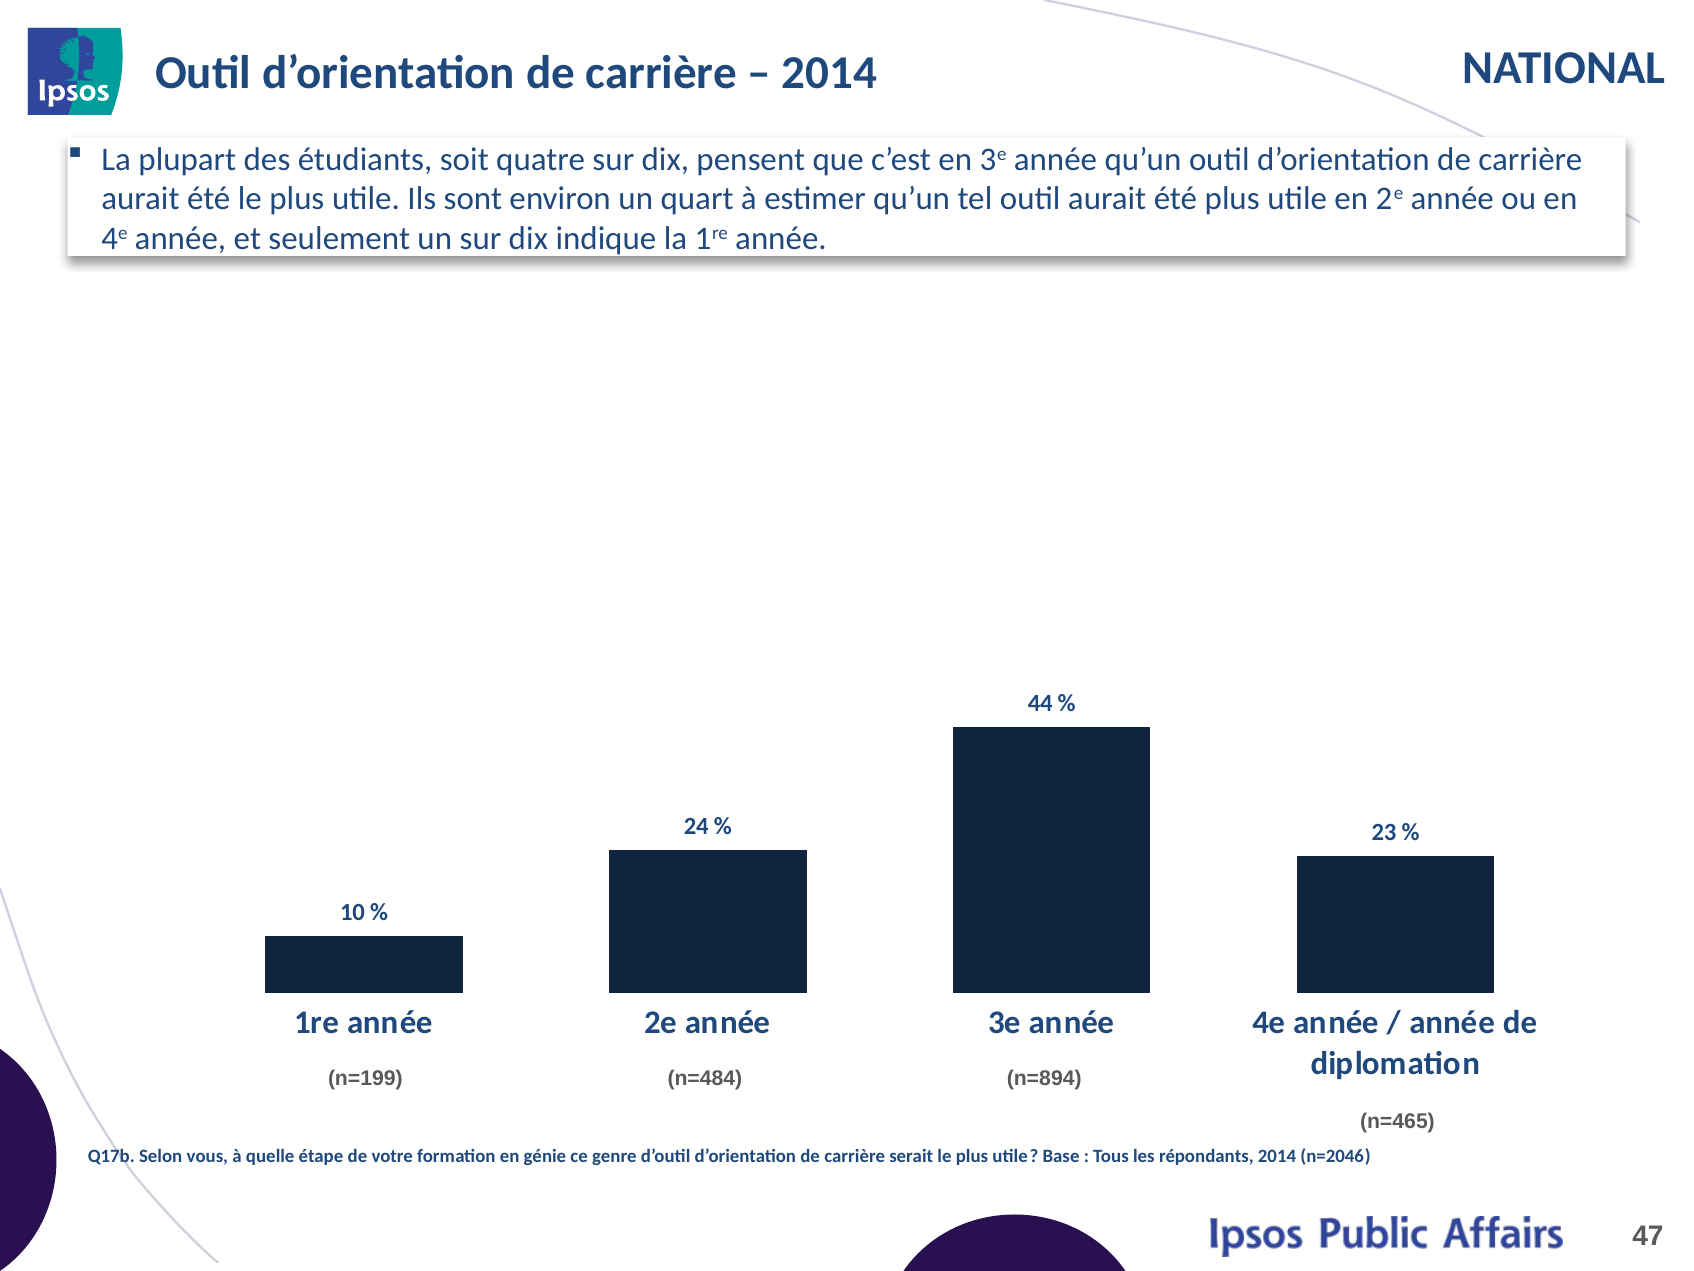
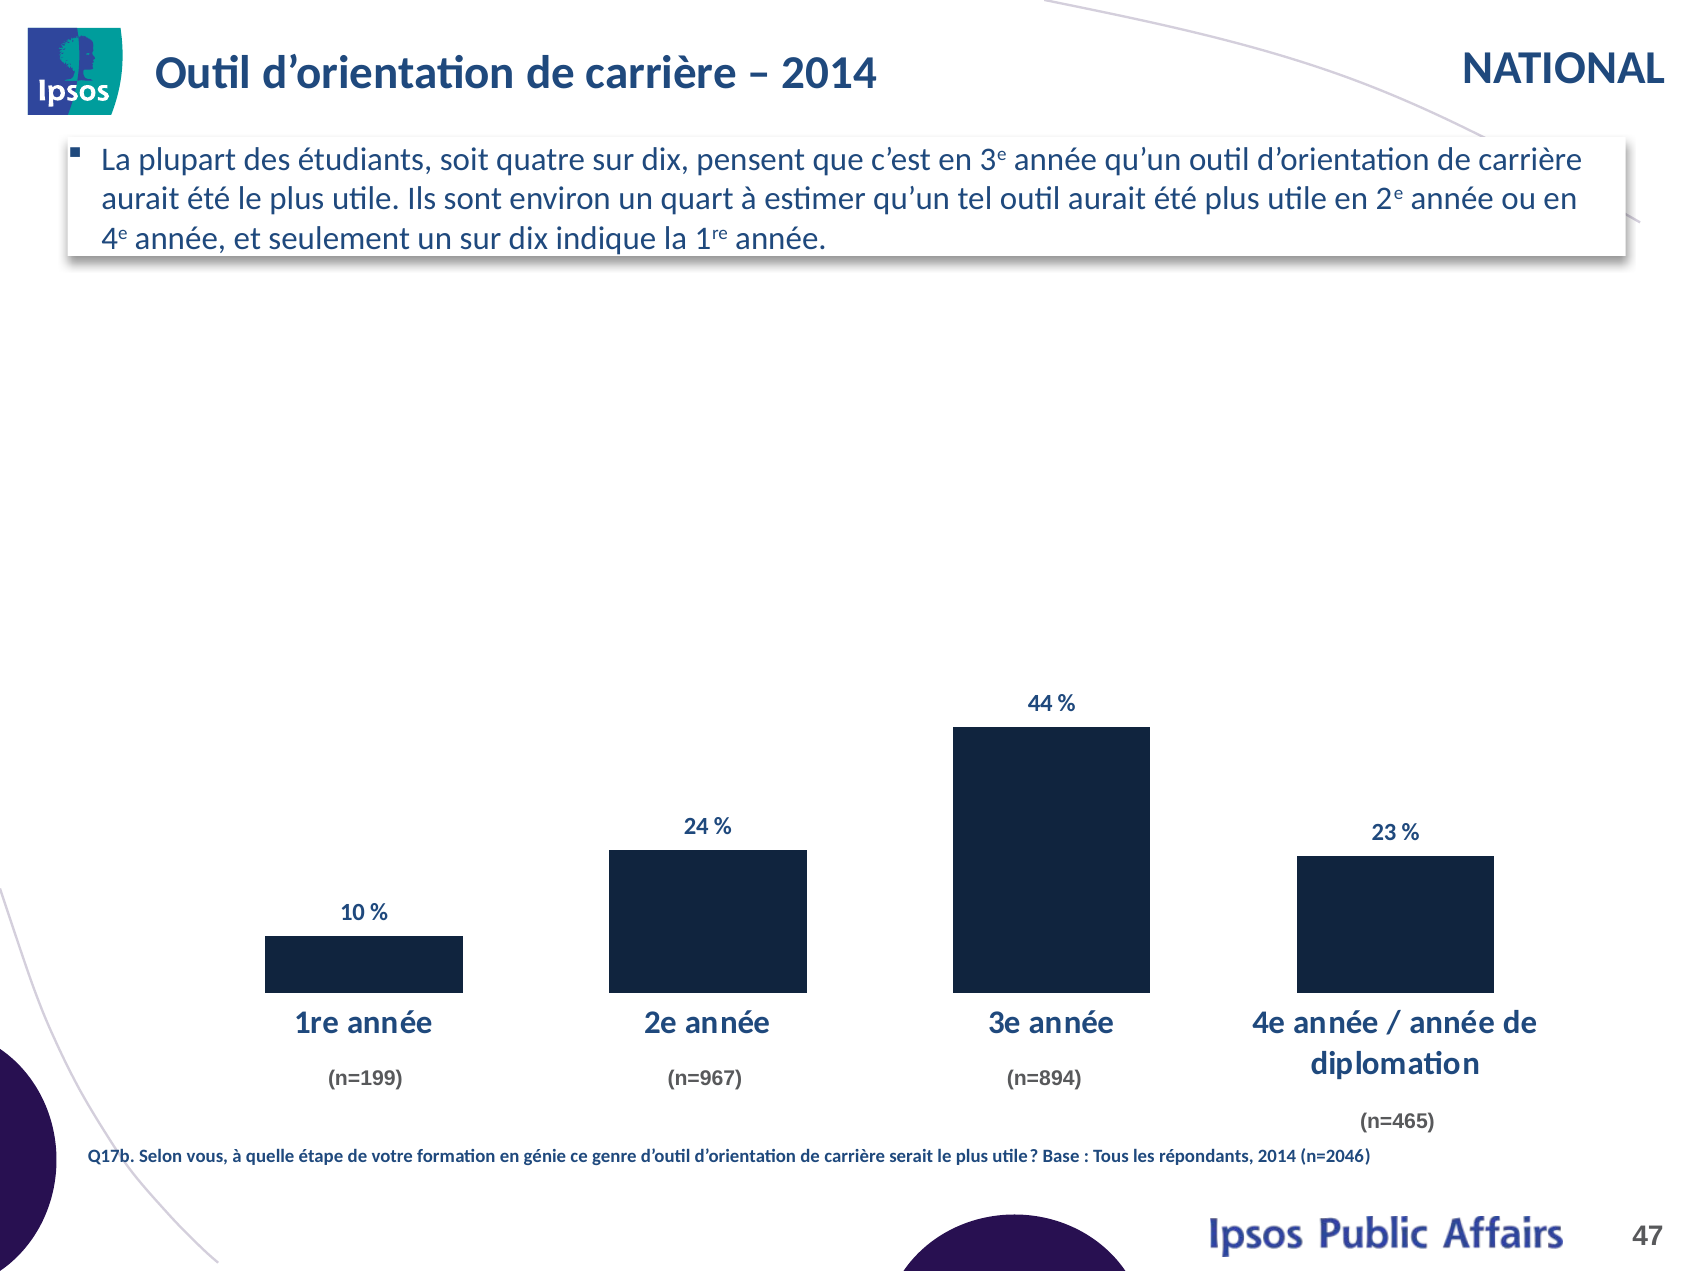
n=484: n=484 -> n=967 (705, 1078)
